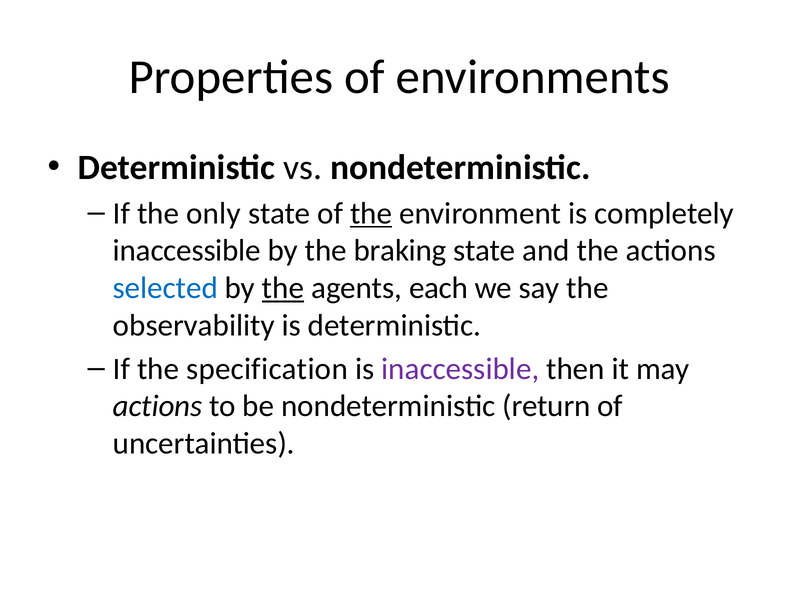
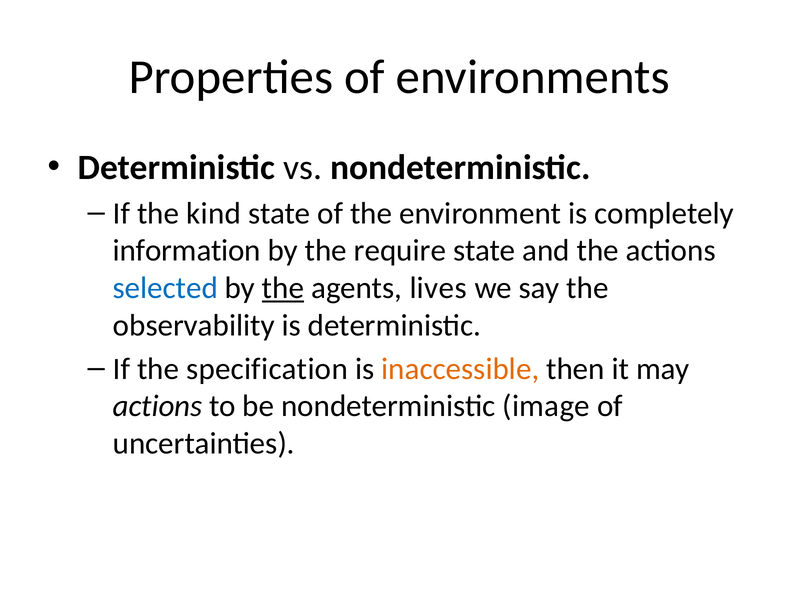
only: only -> kind (214, 213)
the underline: present -> none (371, 213)
inaccessible: inaccessible -> information (187, 251)
braking: braking -> require (400, 251)
each: each -> lives (438, 288)
inaccessible colour: purple -> orange (460, 369)
return: return -> image (546, 406)
